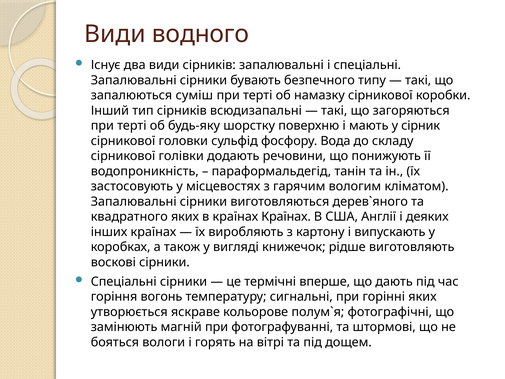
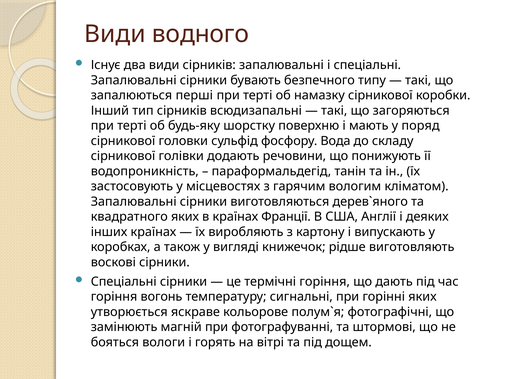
суміш: суміш -> перші (194, 95)
сірник: сірник -> поряд (421, 126)
країнах Країнах: Країнах -> Франції (286, 217)
термічні вперше: вперше -> горіння (325, 281)
